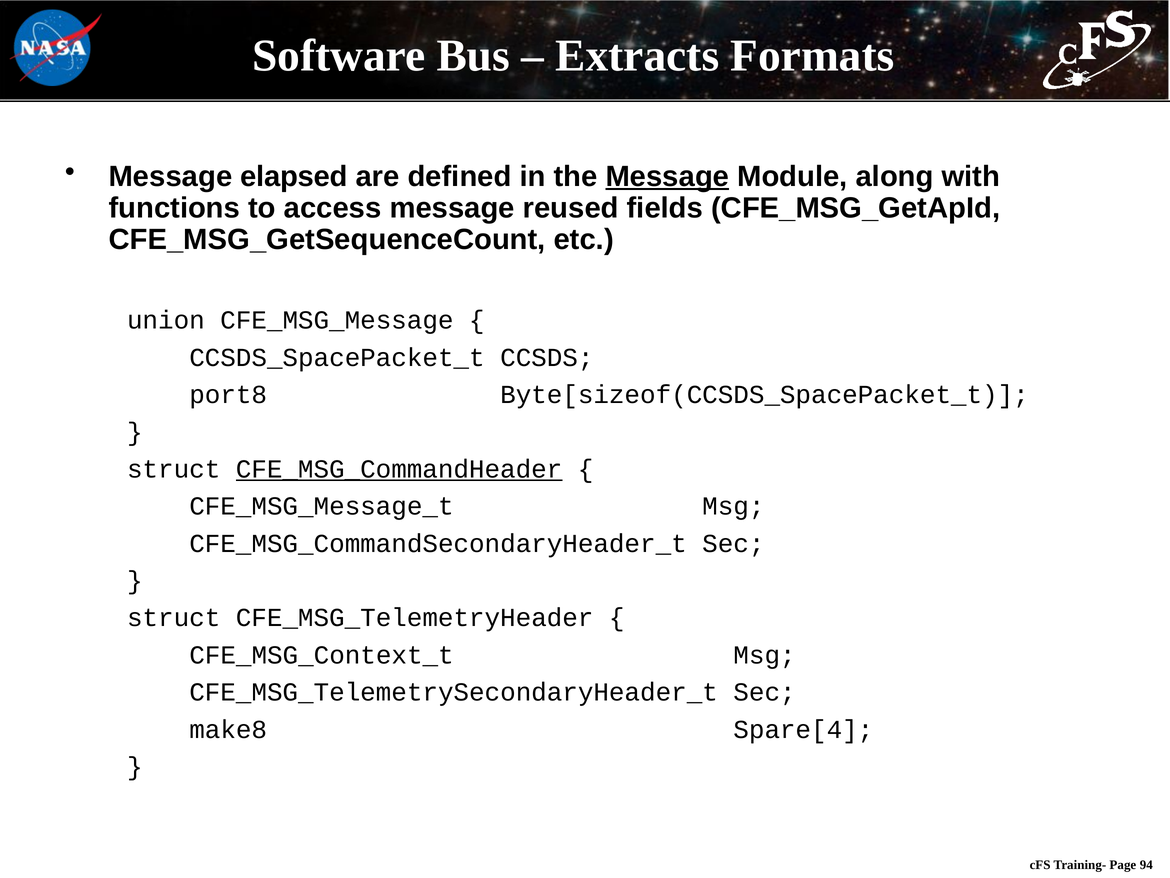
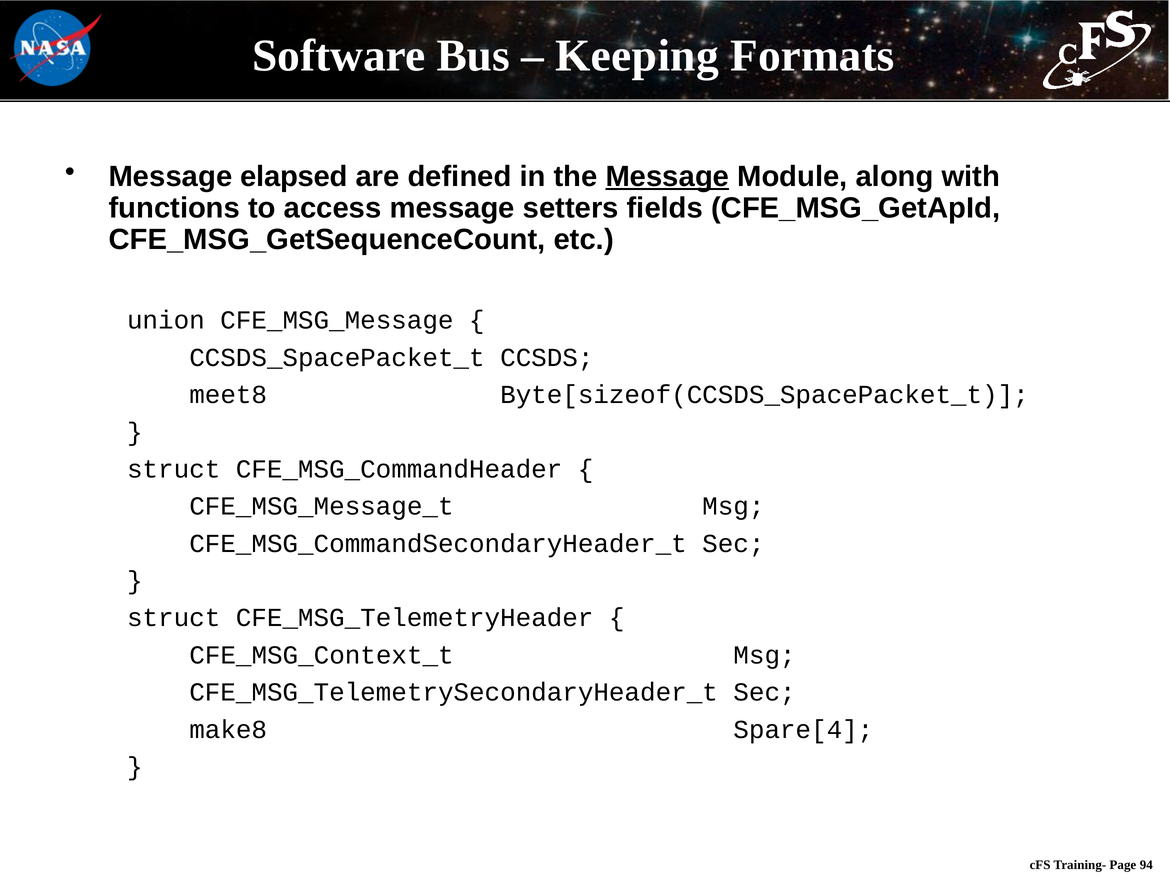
Extracts: Extracts -> Keeping (637, 56)
reused: reused -> setters (571, 208)
port8: port8 -> meet8 (228, 395)
CFE_MSG_CommandHeader underline: present -> none (399, 469)
